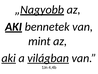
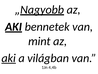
világban underline: present -> none (48, 58)
